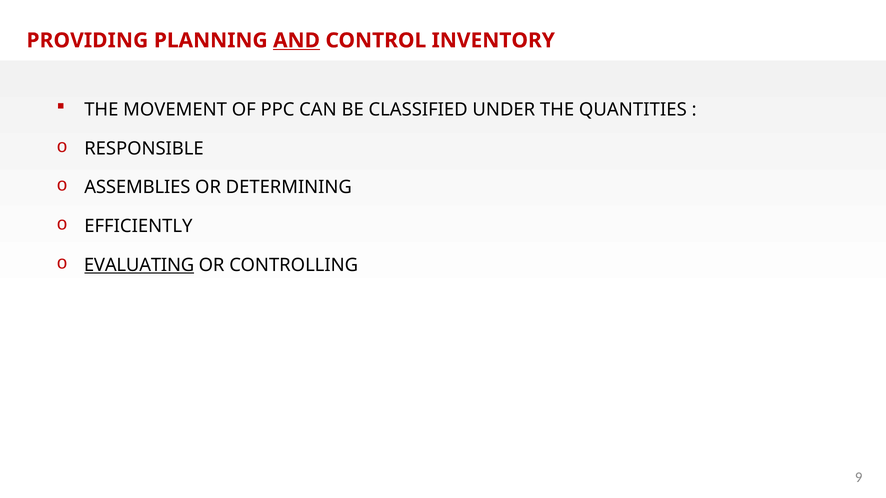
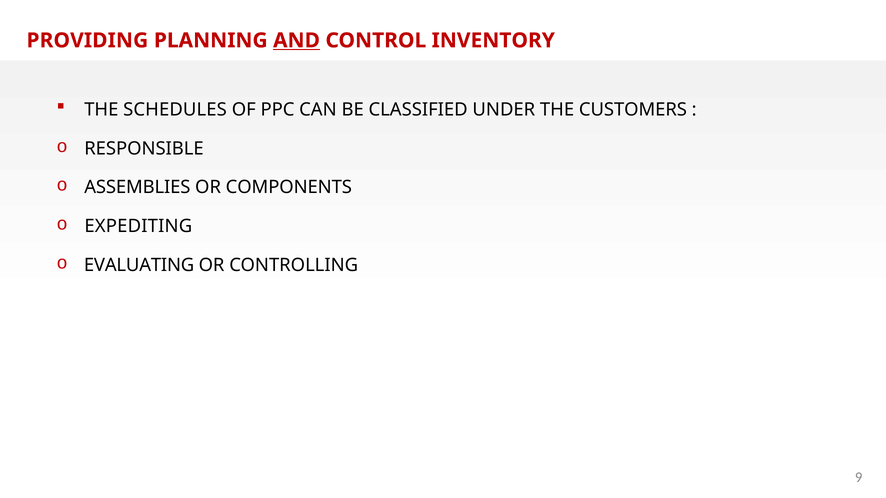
MOVEMENT: MOVEMENT -> SCHEDULES (175, 110)
QUANTITIES: QUANTITIES -> CUSTOMERS (633, 110)
DETERMINING: DETERMINING -> COMPONENTS (289, 188)
EFFICIENTLY: EFFICIENTLY -> EXPEDITING (138, 226)
EVALUATING underline: present -> none (139, 265)
